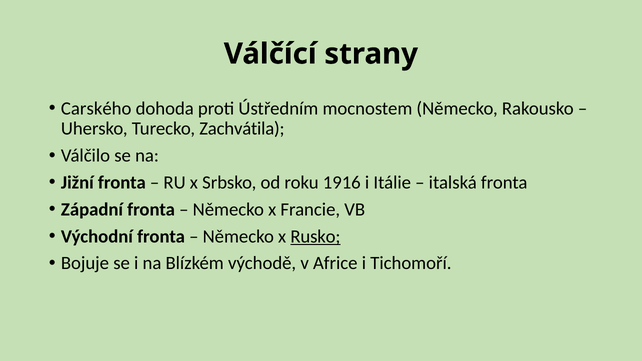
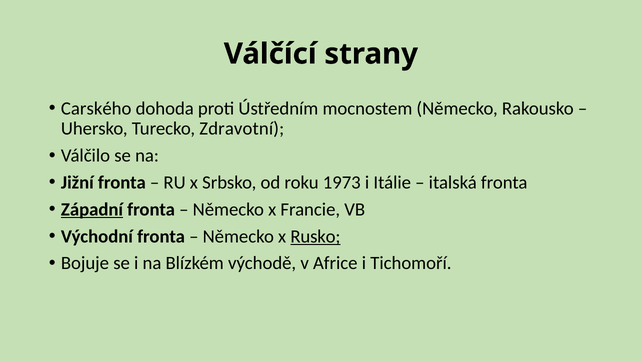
Zachvátila: Zachvátila -> Zdravotní (242, 129)
1916: 1916 -> 1973 (342, 183)
Západní underline: none -> present (92, 210)
